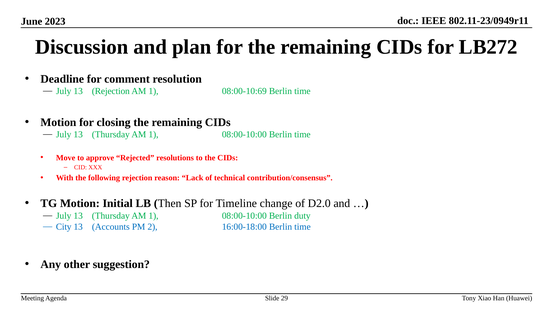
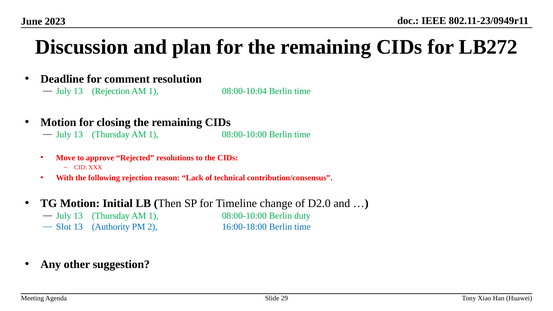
08:00-10:69: 08:00-10:69 -> 08:00-10:04 (244, 91)
City: City -> Slot (64, 227)
Accounts: Accounts -> Authority (111, 227)
